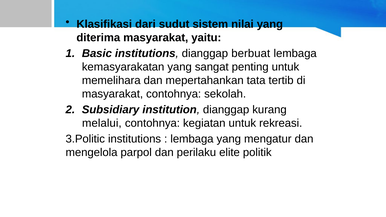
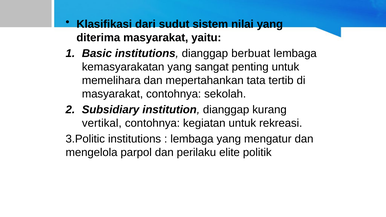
melalui: melalui -> vertikal (102, 123)
